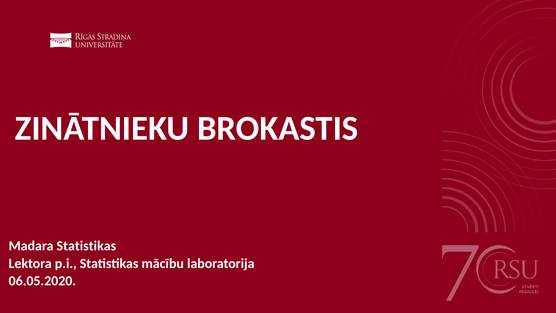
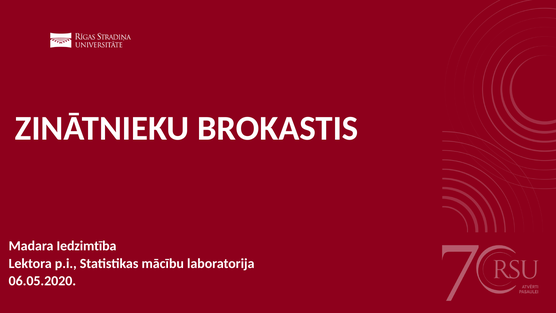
Madara Statistikas: Statistikas -> Iedzimtība (86, 246)
